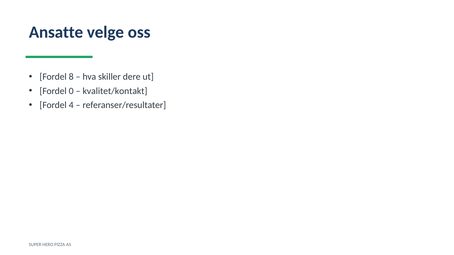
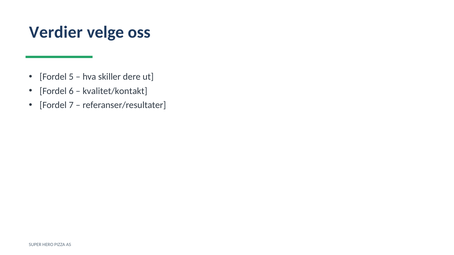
Ansatte: Ansatte -> Verdier (56, 32)
8: 8 -> 5 (71, 77)
0: 0 -> 6 (71, 91)
4: 4 -> 7 (71, 105)
